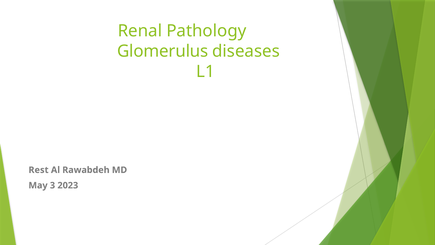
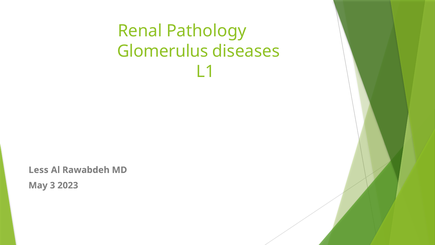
Rest: Rest -> Less (39, 170)
